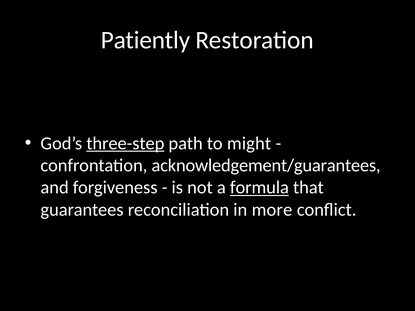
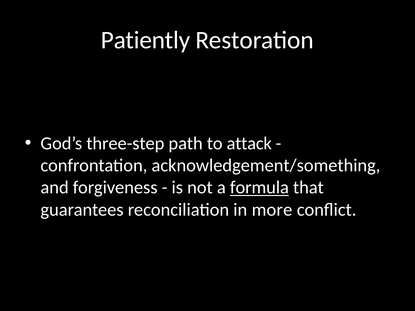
three-step underline: present -> none (125, 143)
might: might -> attack (249, 143)
acknowledgement/guarantees: acknowledgement/guarantees -> acknowledgement/something (266, 166)
